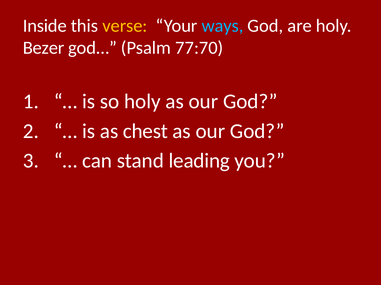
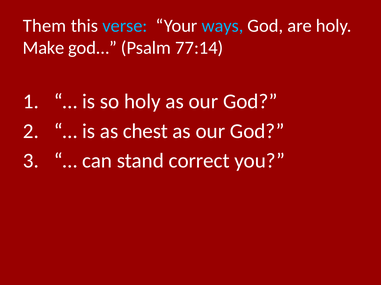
Inside: Inside -> Them (45, 26)
verse colour: yellow -> light blue (125, 26)
Bezer: Bezer -> Make (44, 48)
77:70: 77:70 -> 77:14 (199, 48)
leading: leading -> correct (199, 161)
